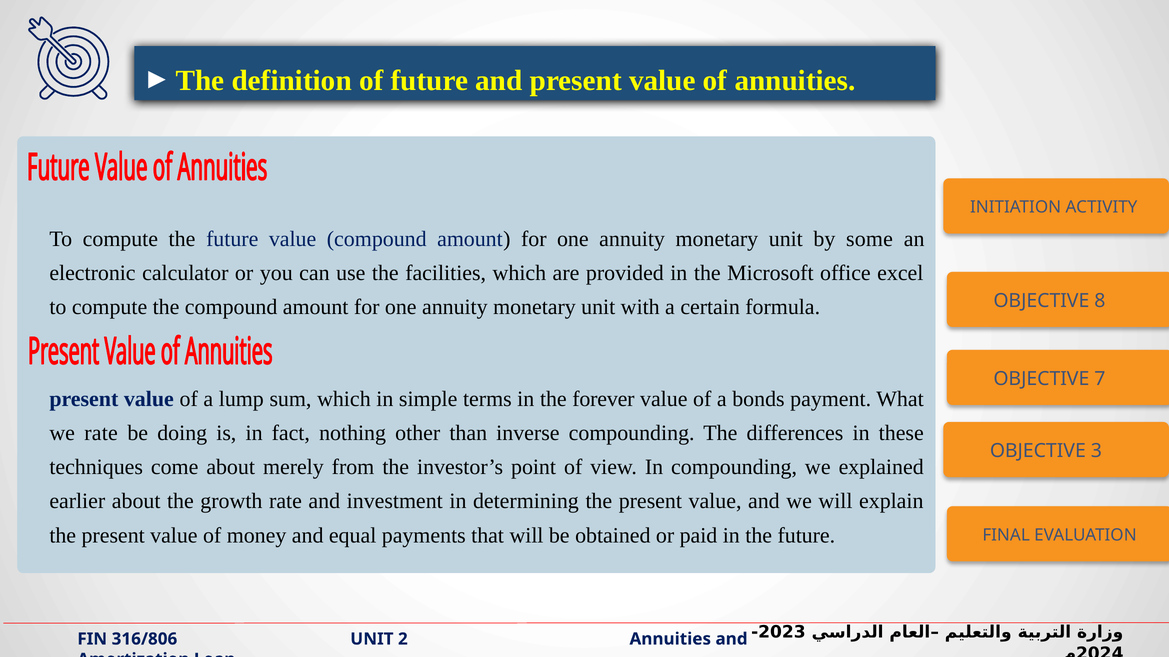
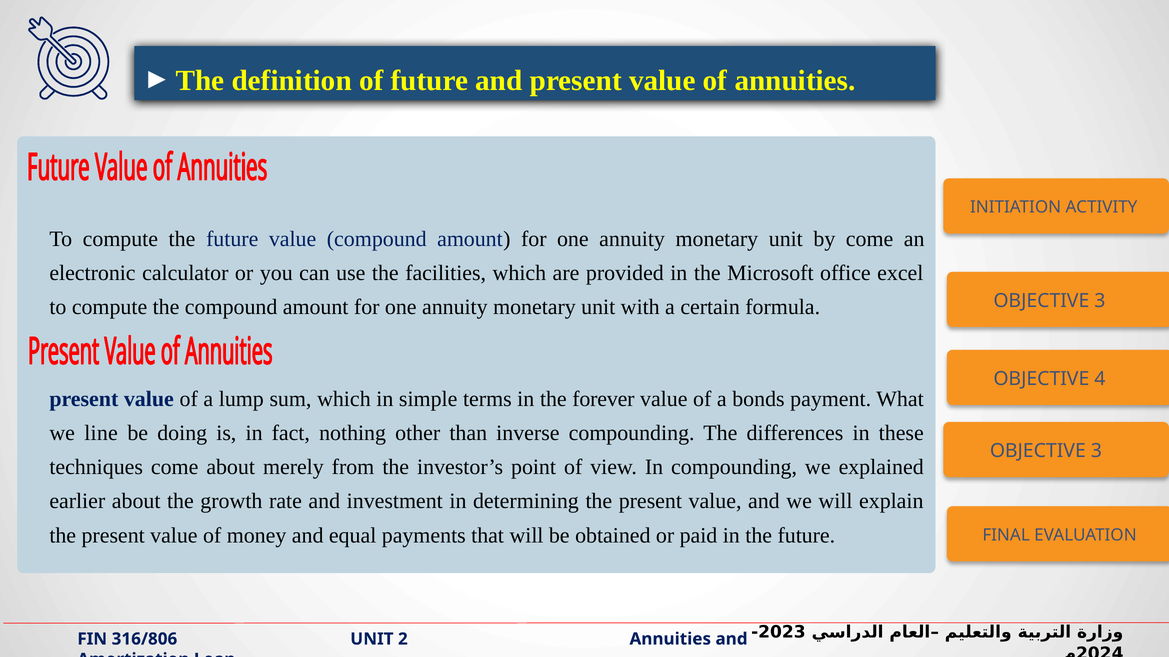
by some: some -> come (870, 239)
8: 8 -> 3 (1100, 301)
7: 7 -> 4 (1100, 379)
we rate: rate -> line (101, 433)
